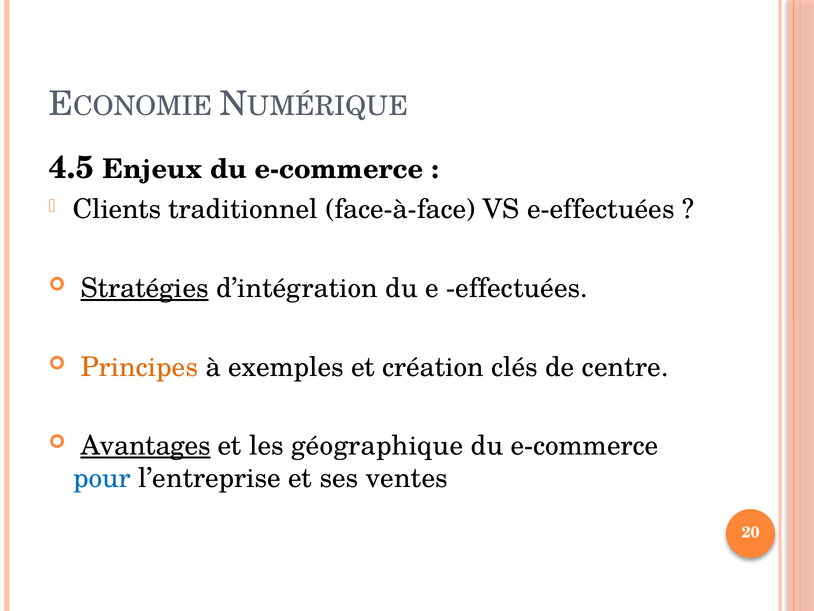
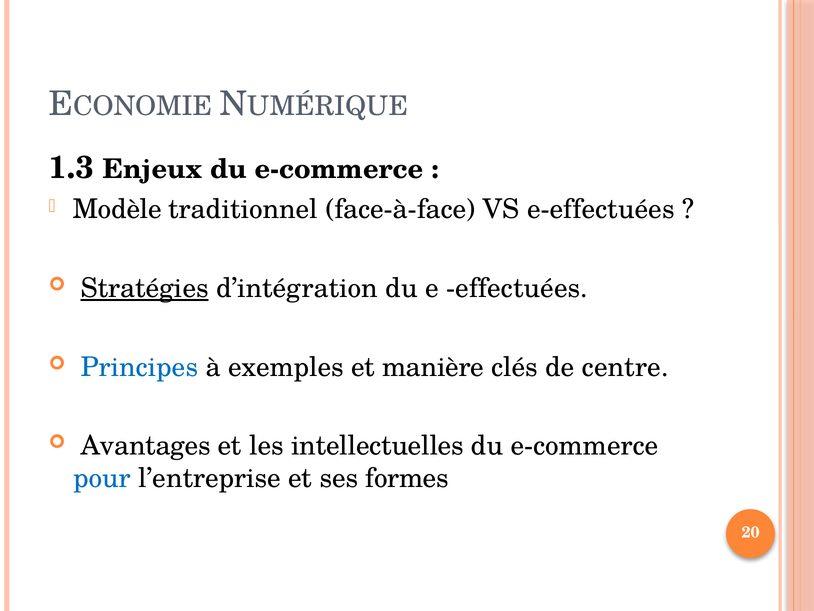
4.5: 4.5 -> 1.3 (71, 168)
Clients: Clients -> Modèle (117, 209)
Principes colour: orange -> blue (139, 367)
création: création -> manière (433, 367)
Avantages underline: present -> none (146, 445)
géographique: géographique -> intellectuelles (377, 445)
ventes: ventes -> formes (407, 478)
